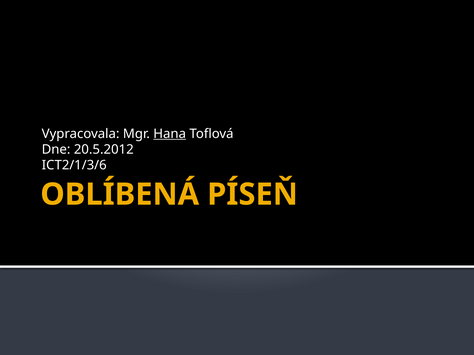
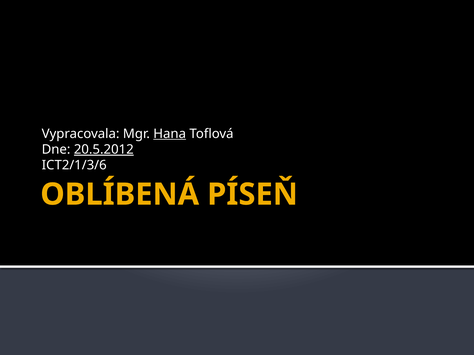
20.5.2012 underline: none -> present (104, 150)
